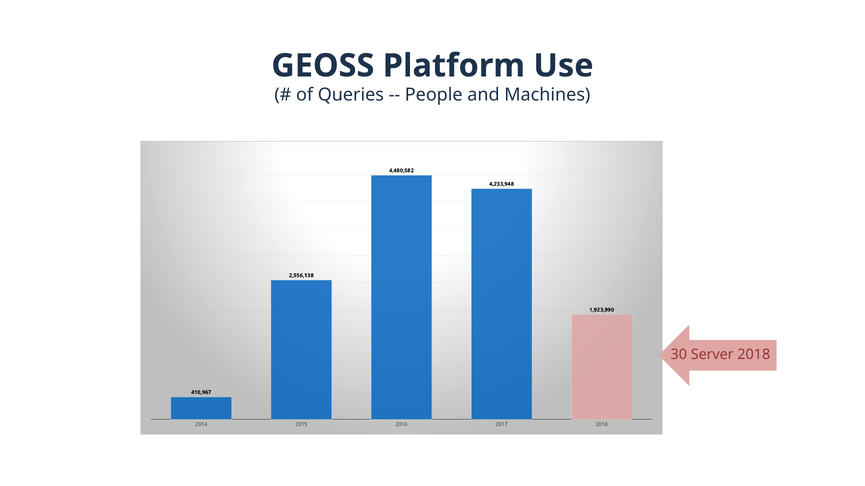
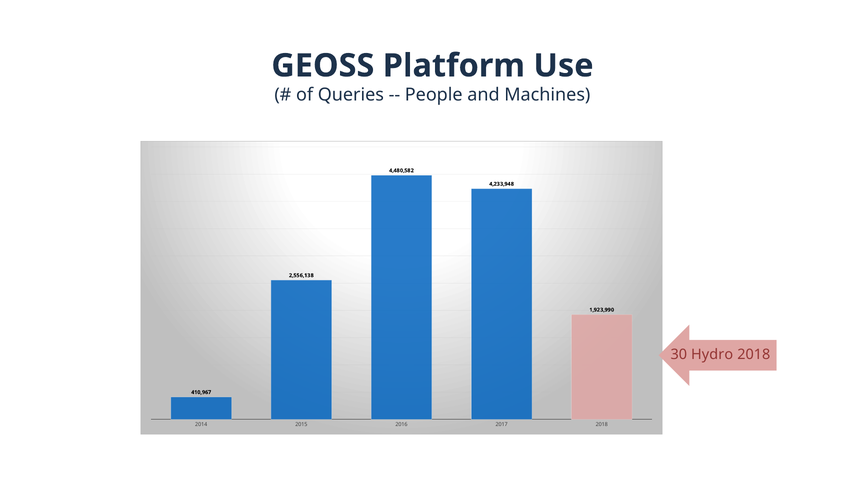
Server: Server -> Hydro (712, 355)
